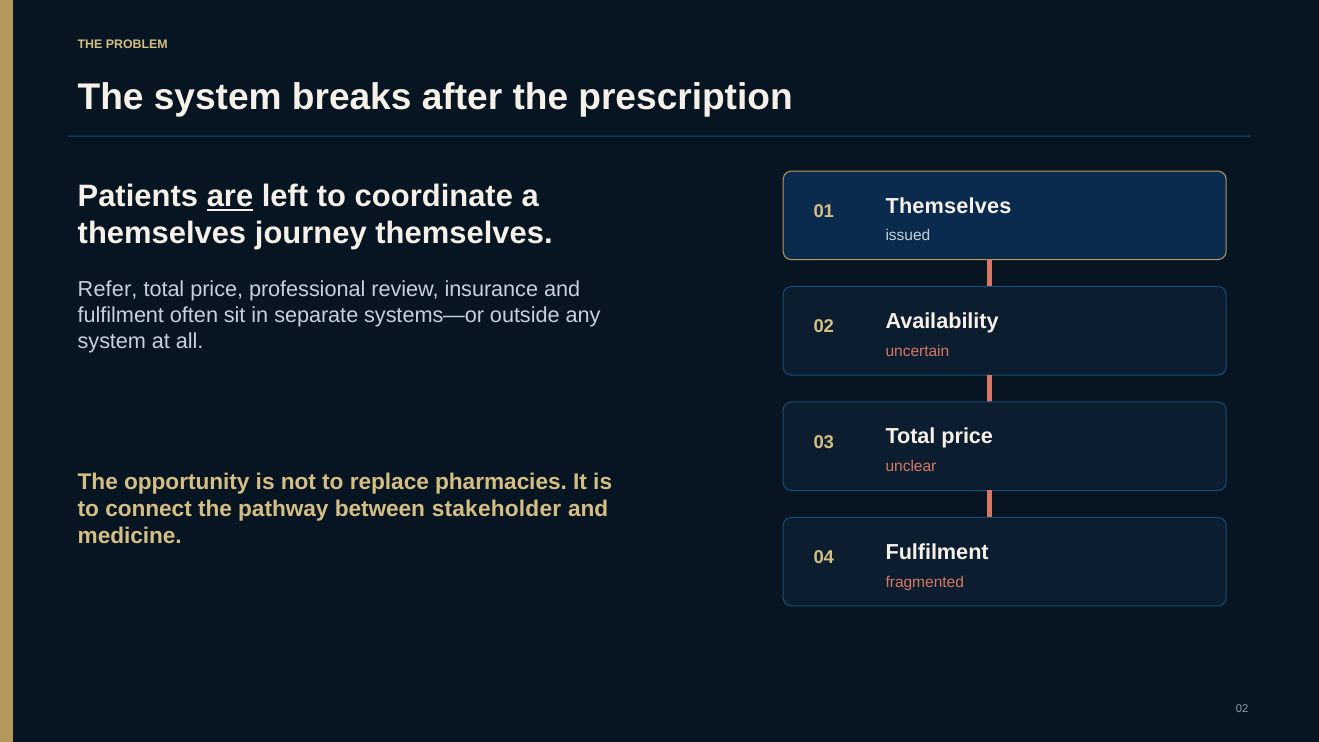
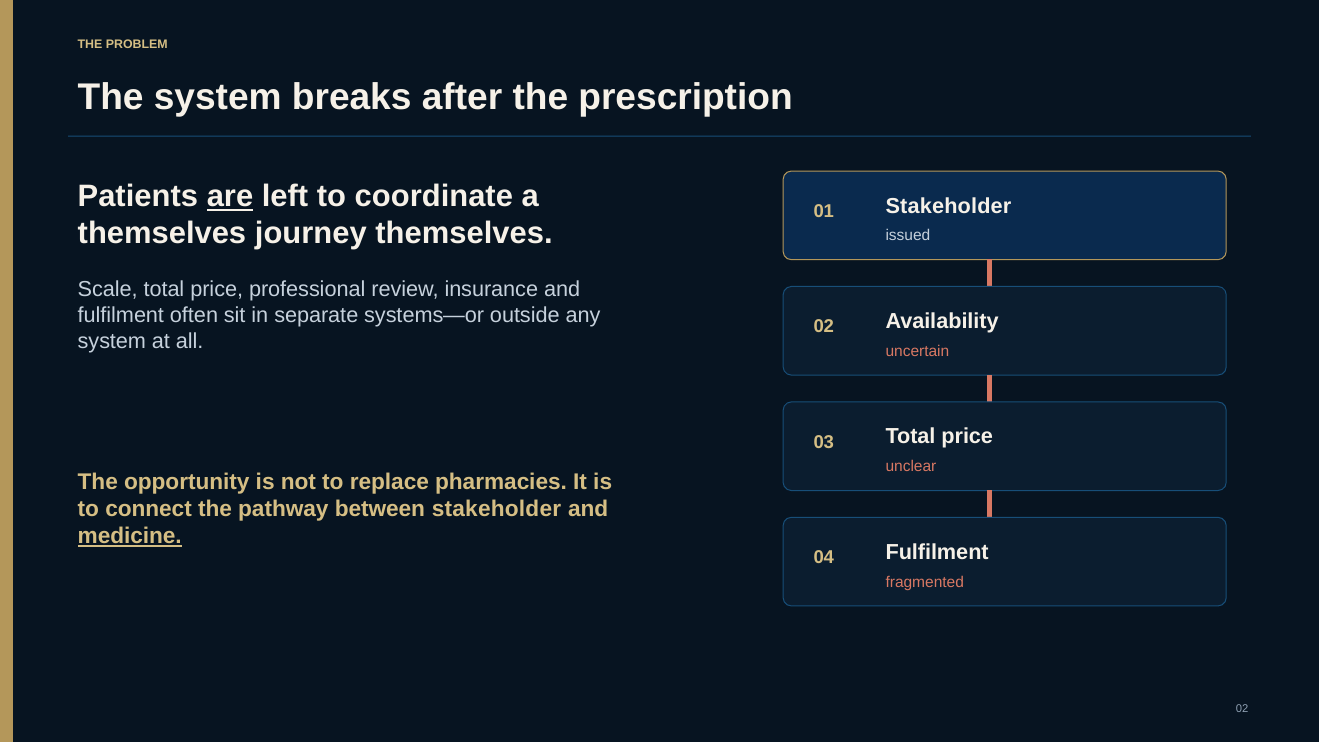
01 Themselves: Themselves -> Stakeholder (948, 206)
Refer: Refer -> Scale (108, 289)
medicine underline: none -> present (130, 536)
